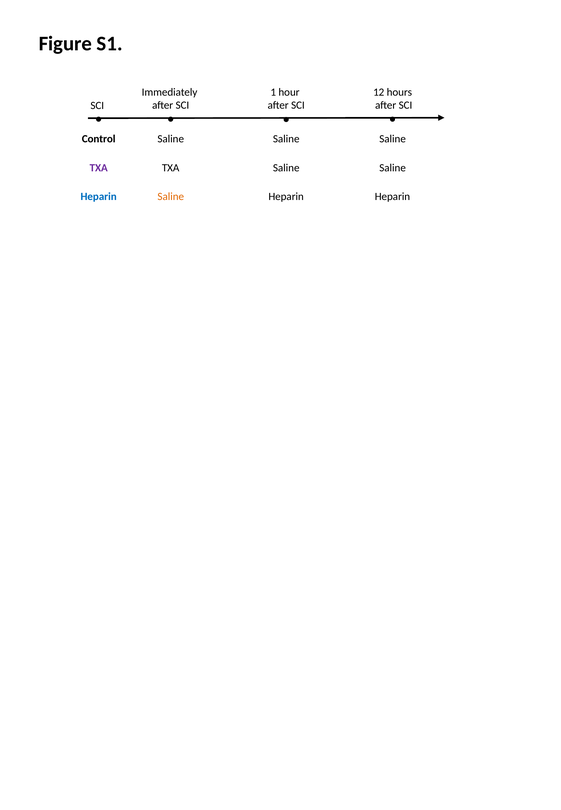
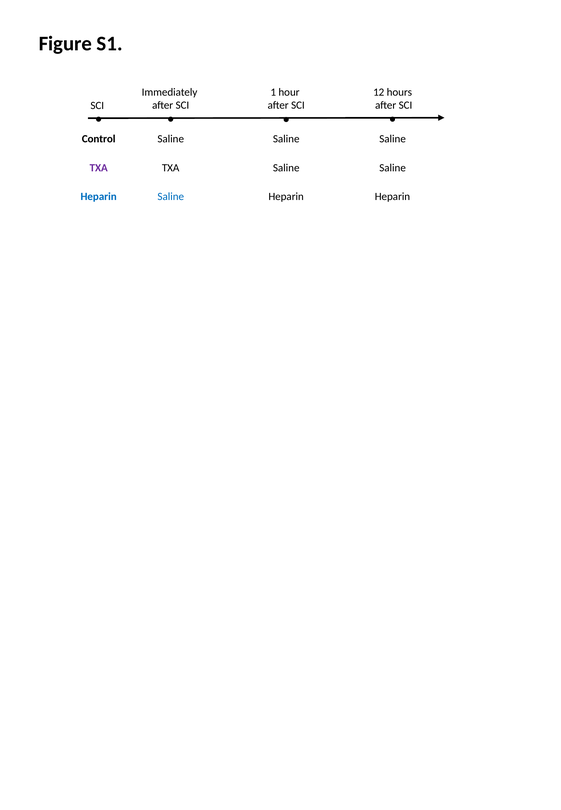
Saline colour: orange -> blue (171, 197)
